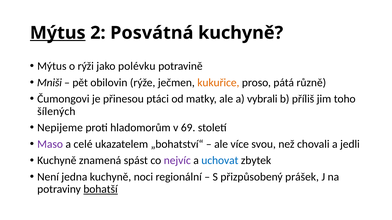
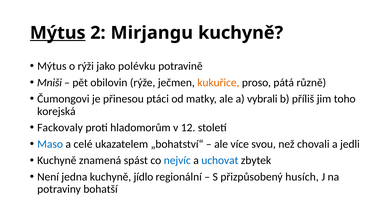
Posvátná: Posvátná -> Mirjangu (152, 33)
šílených: šílených -> korejská (56, 111)
Nepijeme: Nepijeme -> Fackovaly (60, 128)
69: 69 -> 12 (188, 128)
Maso colour: purple -> blue (50, 144)
nejvíc colour: purple -> blue (177, 161)
noci: noci -> jídlo (143, 177)
prášek: prášek -> husích (302, 177)
bohatší underline: present -> none (101, 190)
